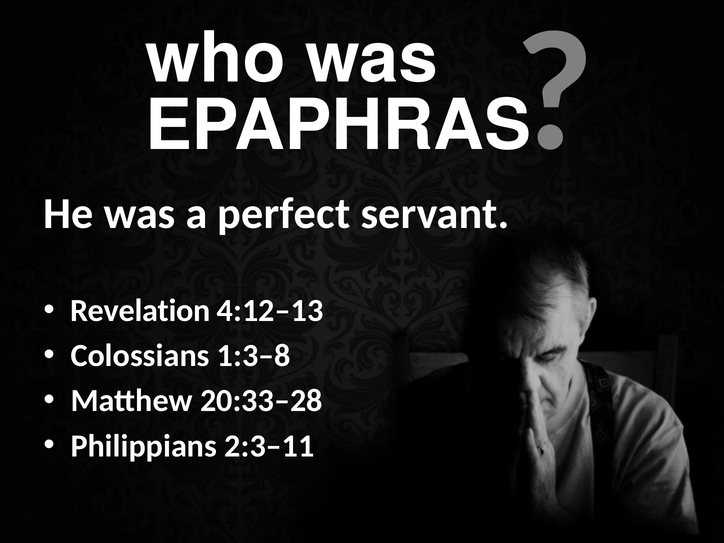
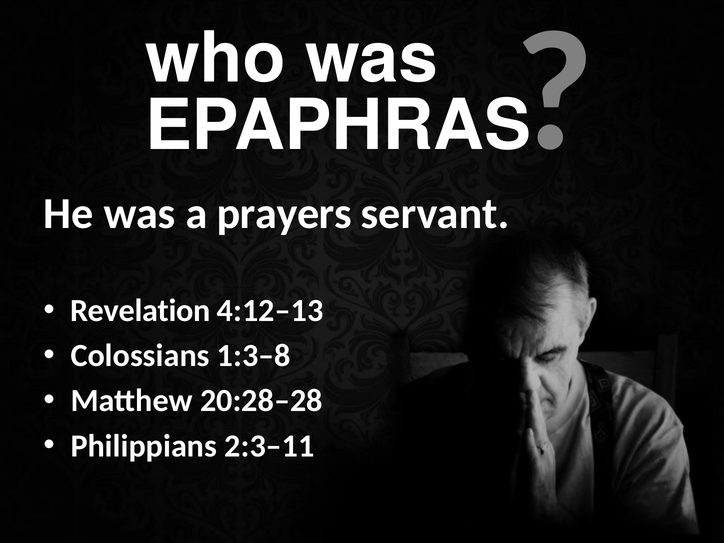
perfect: perfect -> prayers (284, 213)
20:33–28: 20:33–28 -> 20:28–28 (261, 401)
